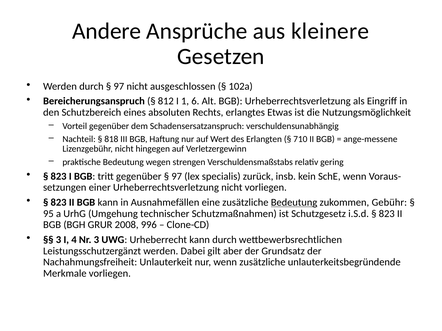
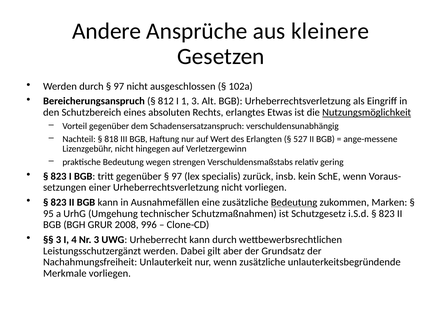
1 6: 6 -> 3 (195, 101)
Nutzungsmöglichkeit underline: none -> present (367, 113)
710: 710 -> 527 (300, 139)
Gebühr: Gebühr -> Marken (389, 203)
